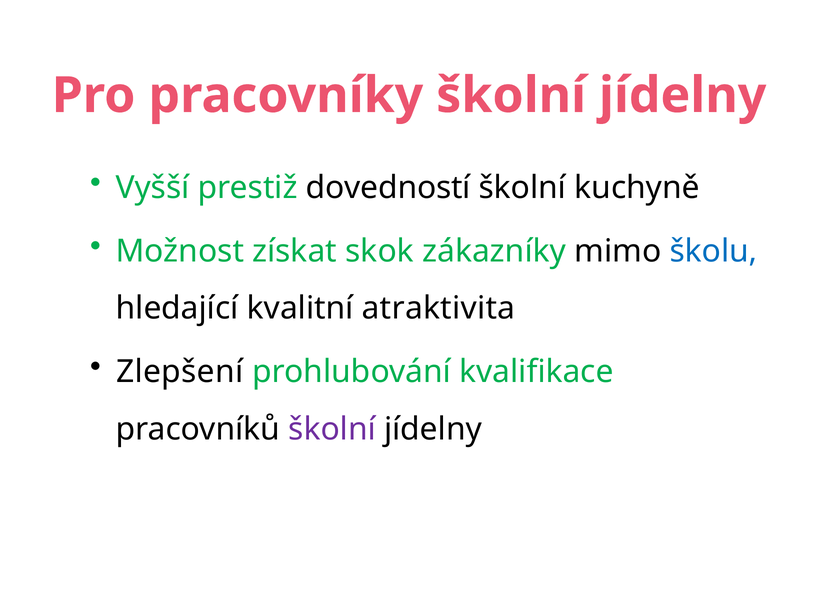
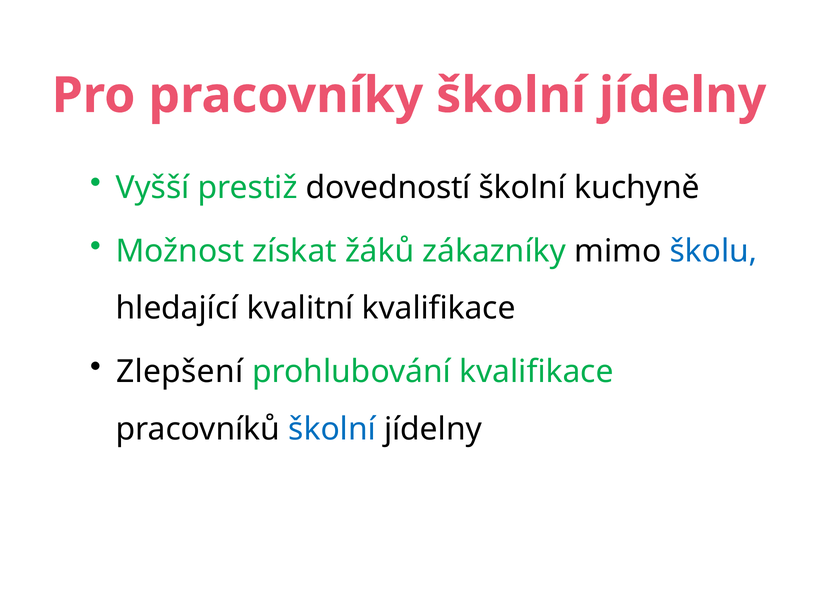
skok: skok -> žáků (380, 251)
kvalitní atraktivita: atraktivita -> kvalifikace (439, 309)
školní colour: purple -> blue (332, 429)
